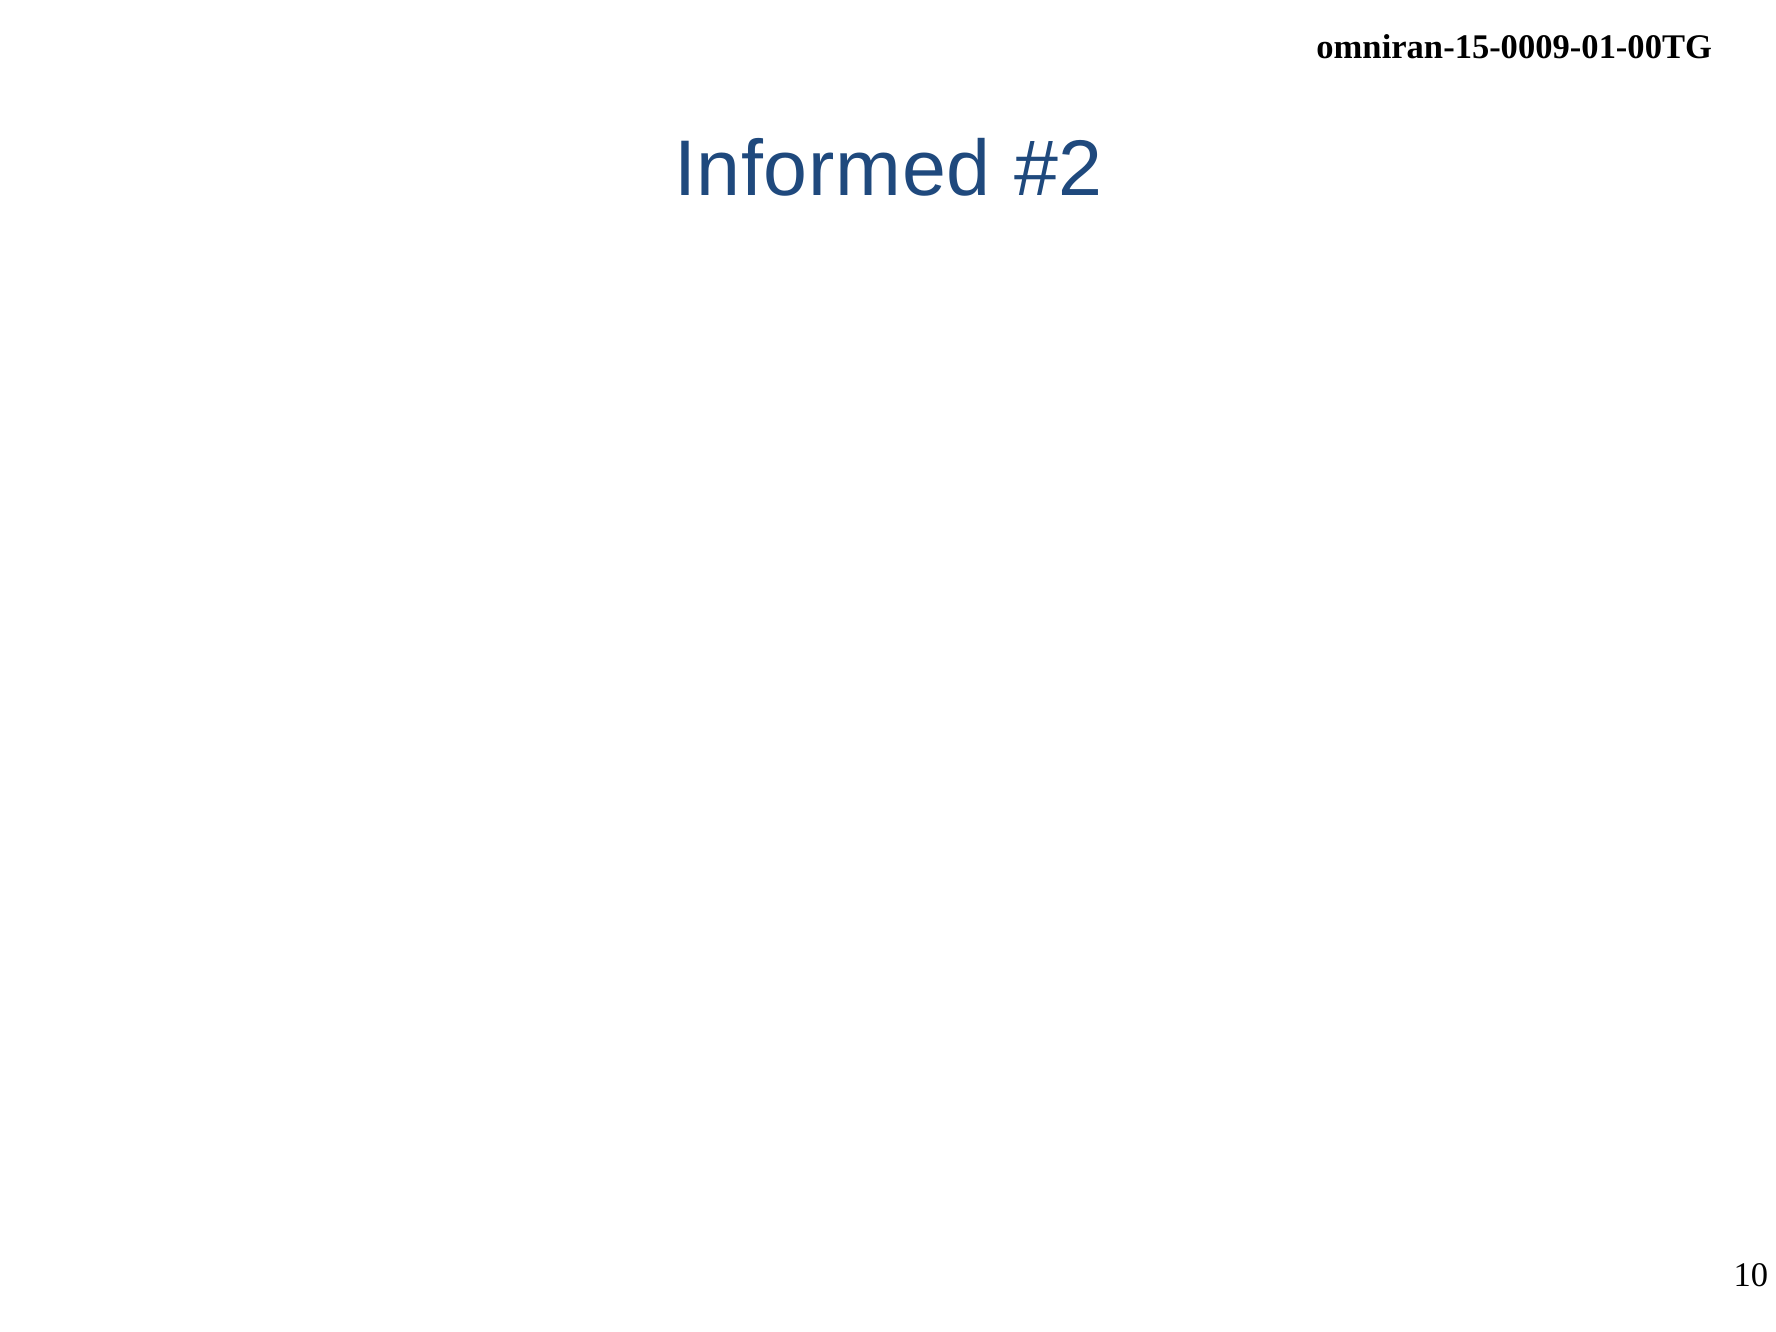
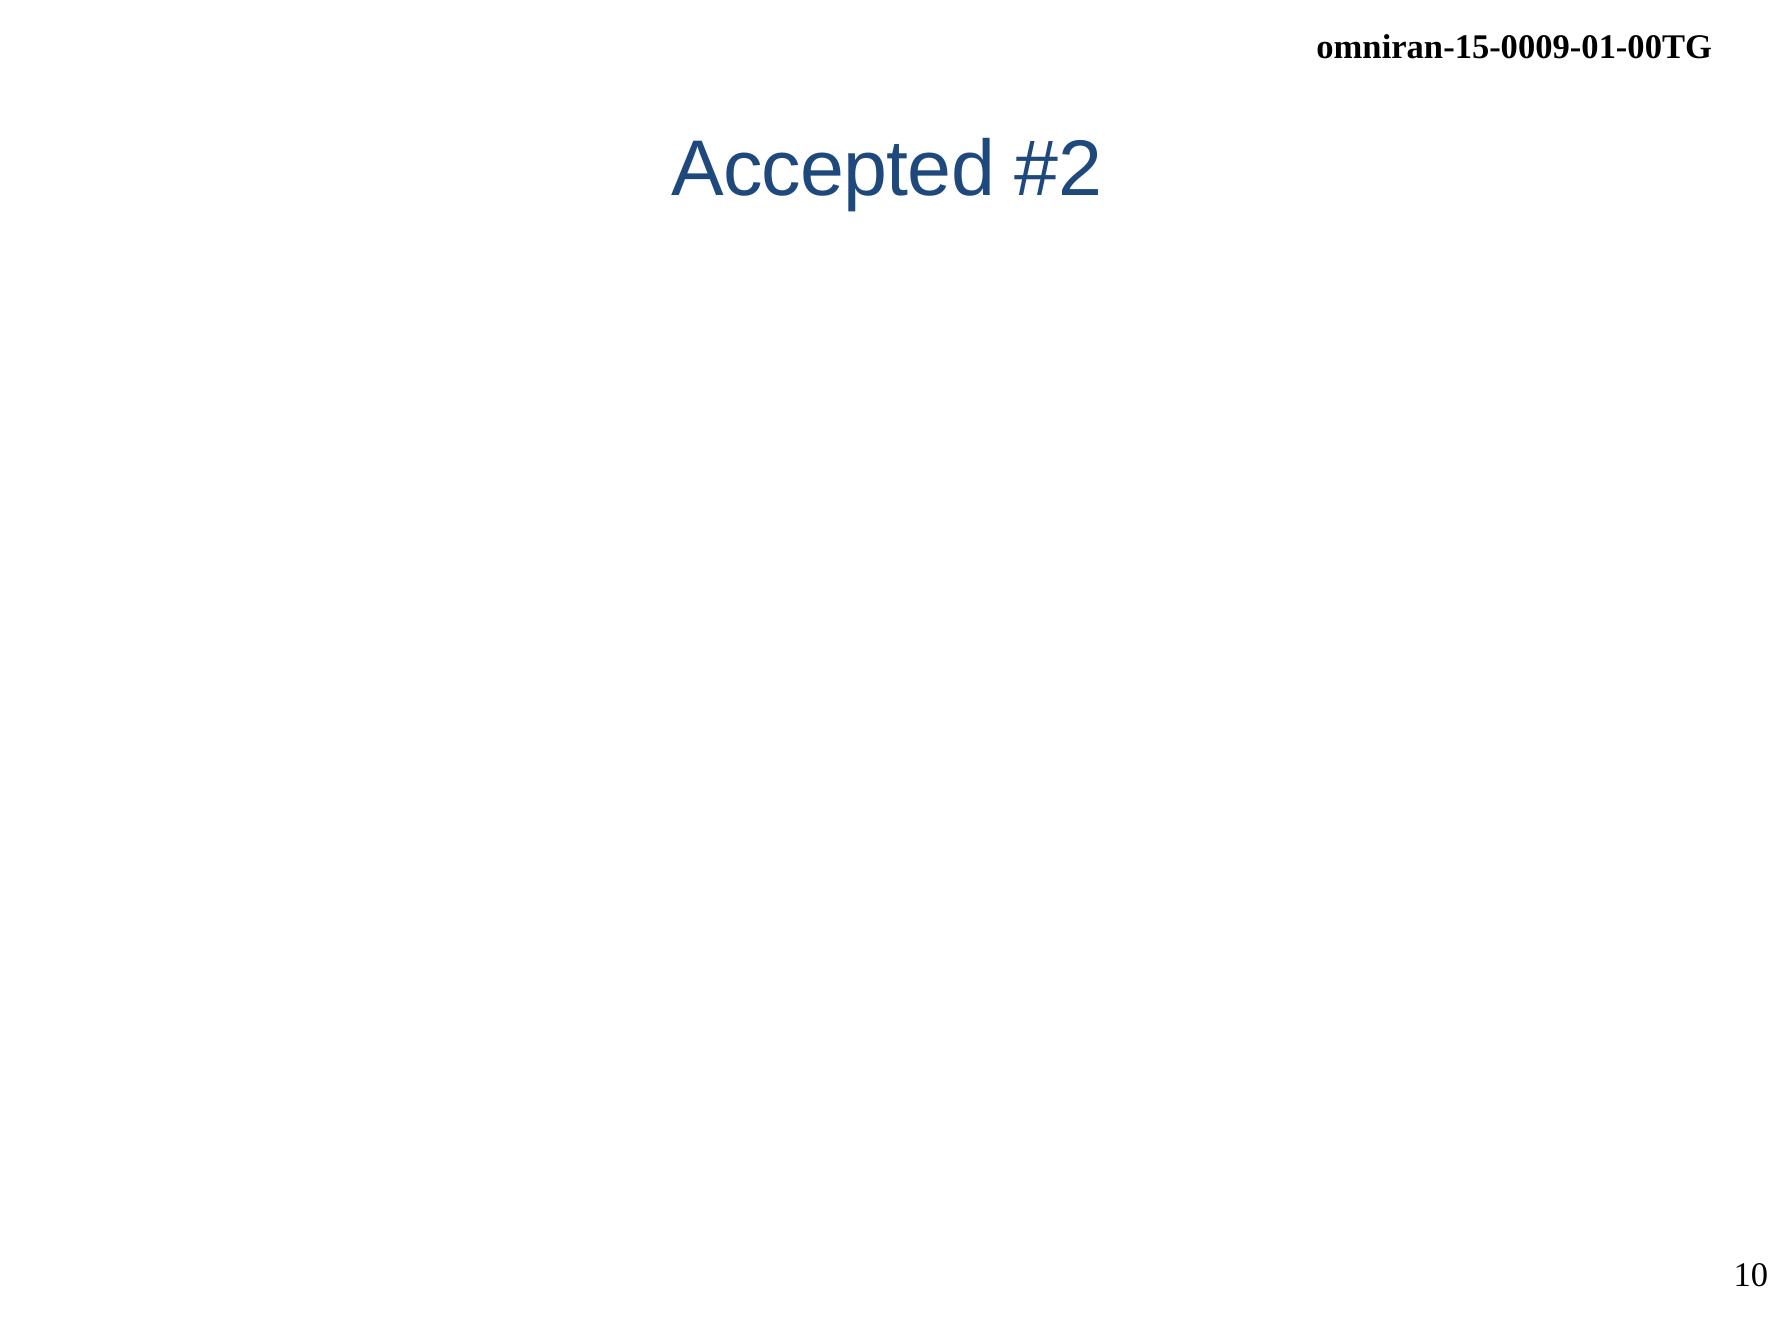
Informed: Informed -> Accepted (833, 170)
